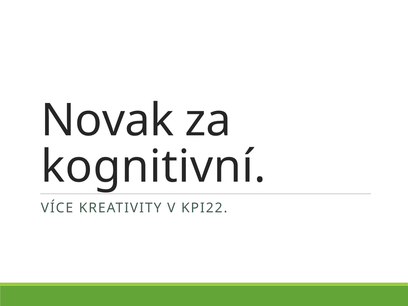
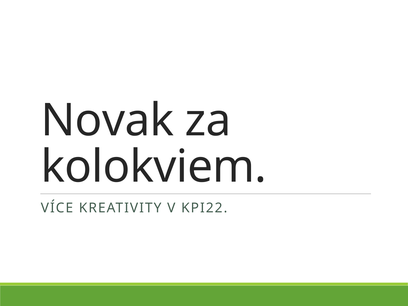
kognitivní: kognitivní -> kolokviem (154, 167)
